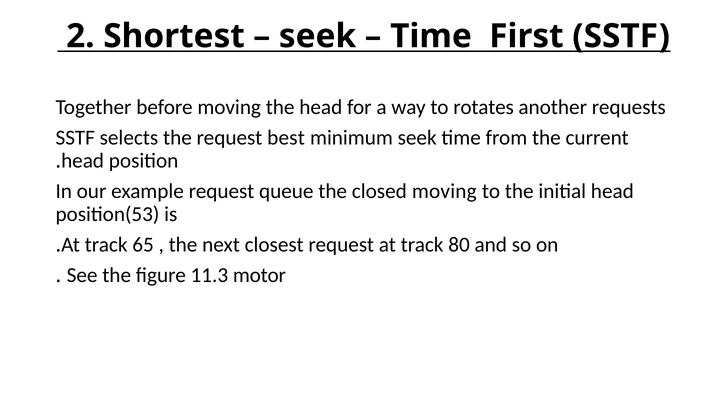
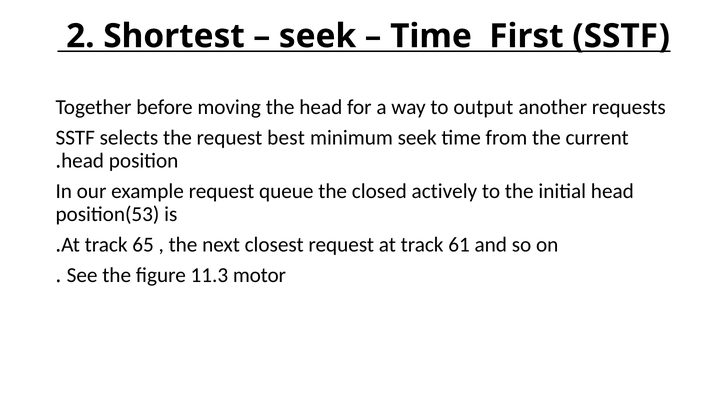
rotates: rotates -> output (483, 107)
closed moving: moving -> actively (444, 191)
80: 80 -> 61 (459, 244)
